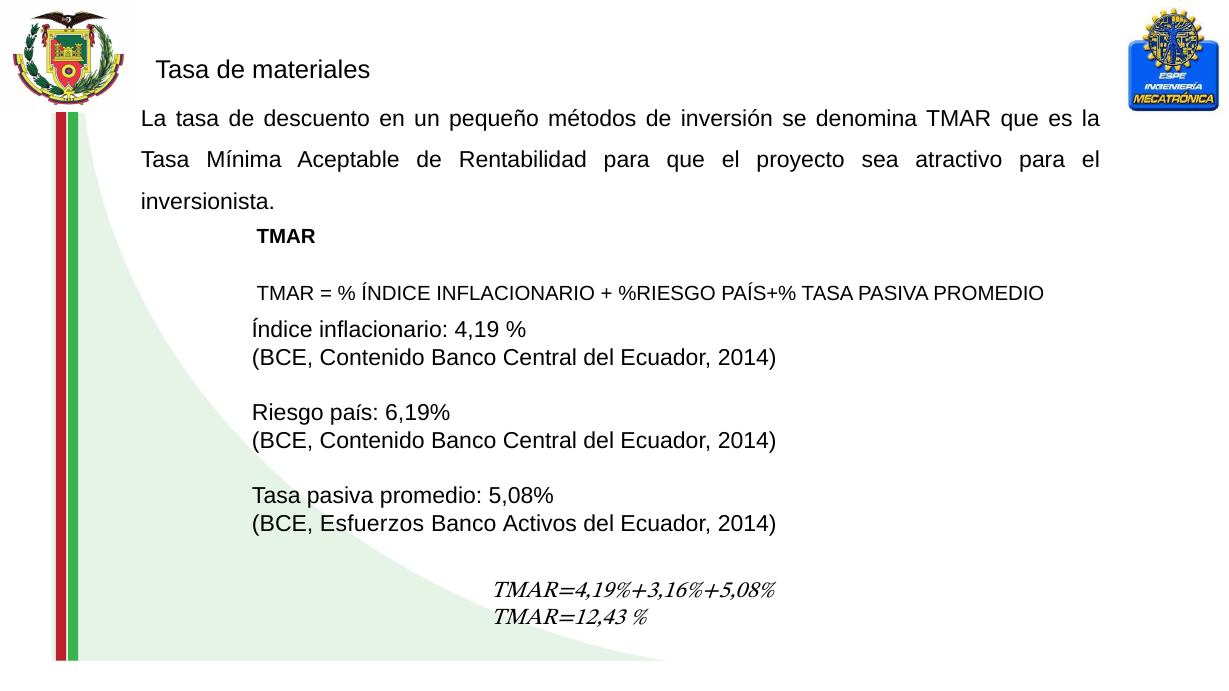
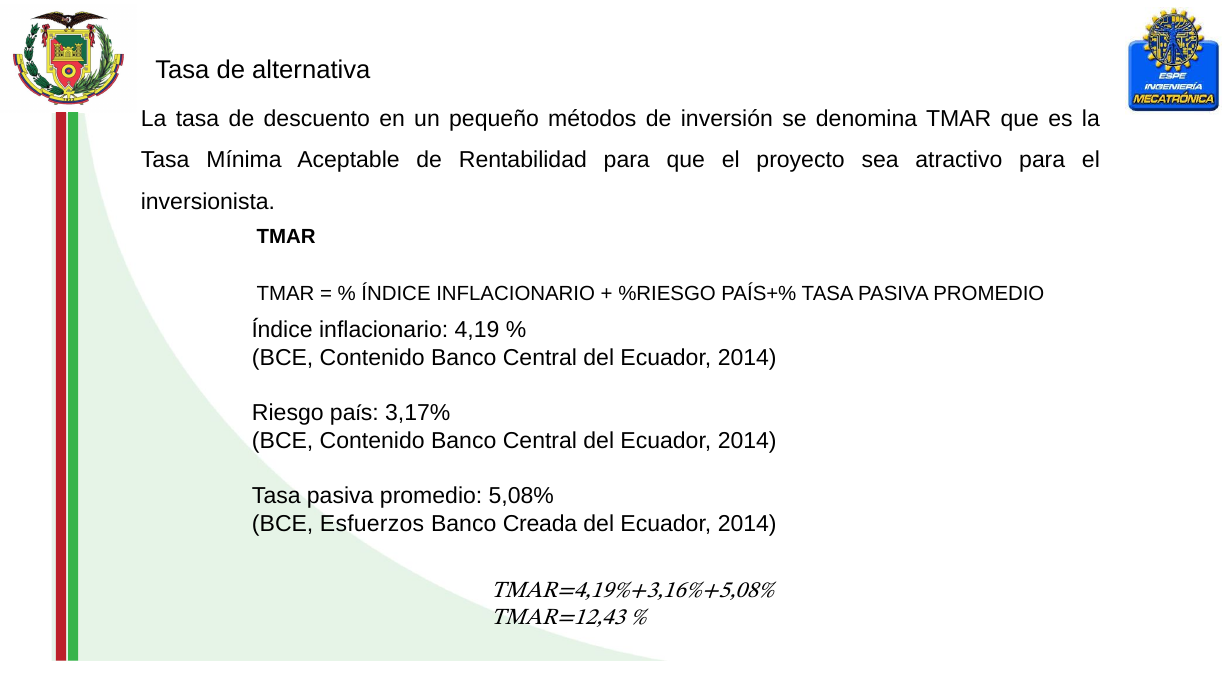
materiales: materiales -> alternativa (311, 70)
6,19%: 6,19% -> 3,17% (418, 413)
Activos: Activos -> Creada (540, 524)
